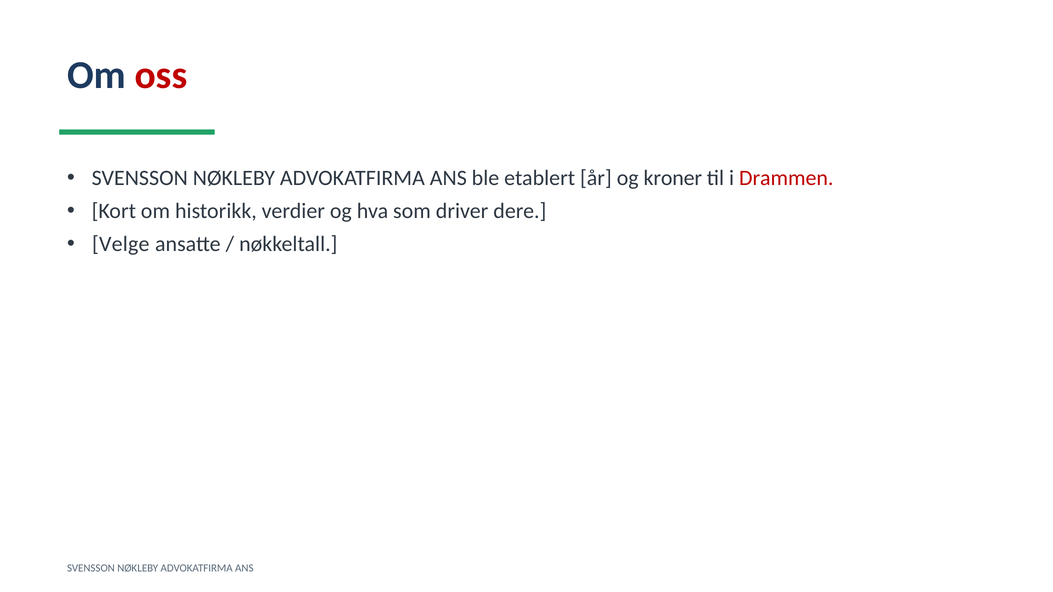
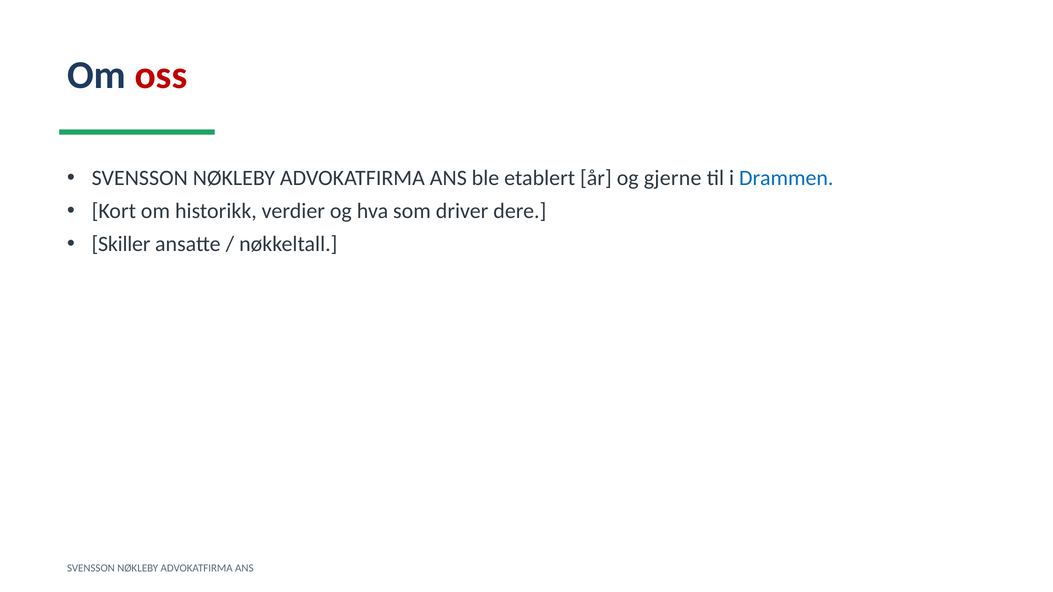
kroner: kroner -> gjerne (673, 178)
Drammen colour: red -> blue (786, 178)
Velge: Velge -> Skiller (121, 244)
